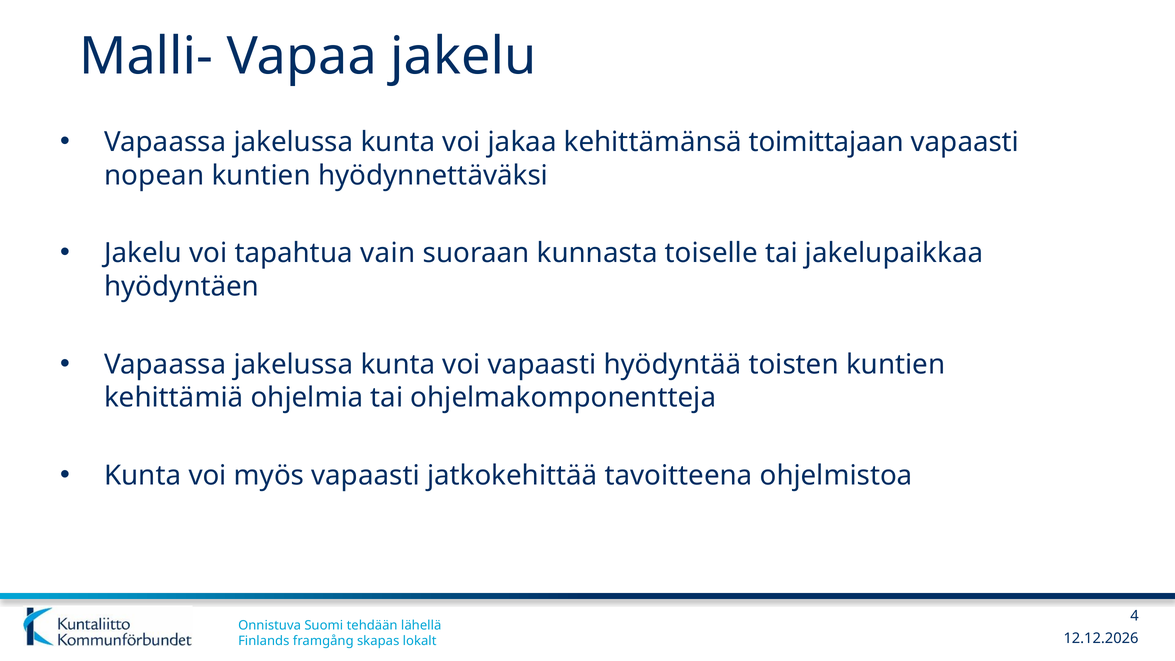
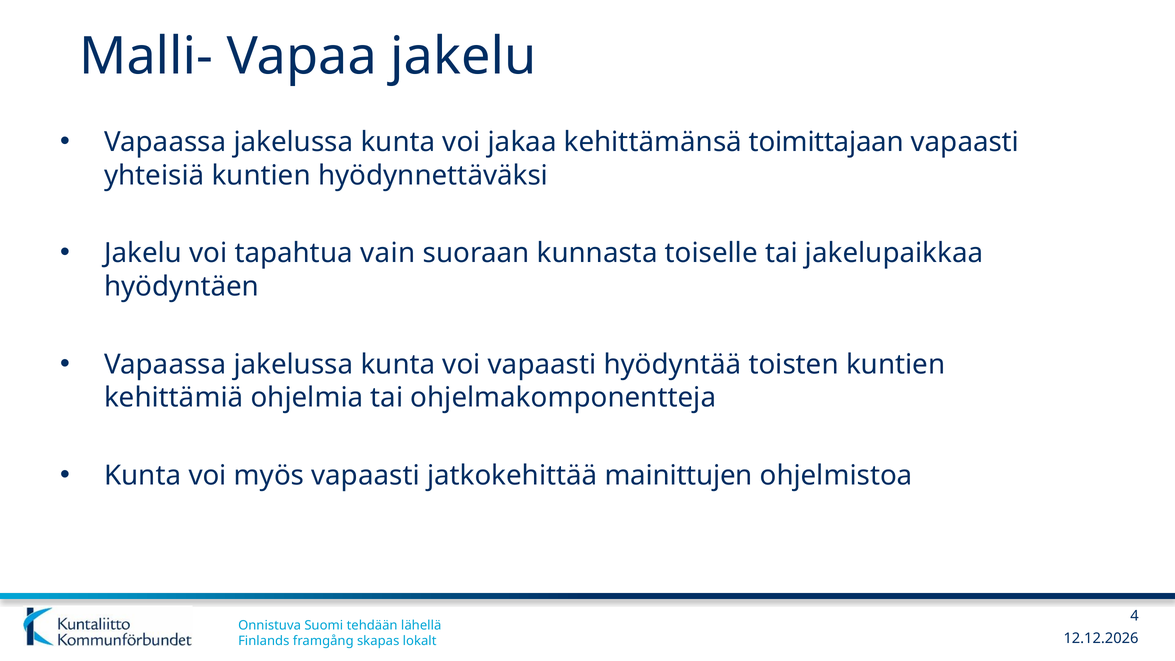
nopean: nopean -> yhteisiä (154, 175)
tavoitteena: tavoitteena -> mainittujen (679, 476)
